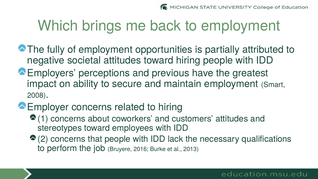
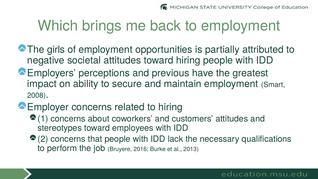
fully: fully -> girls (56, 50)
